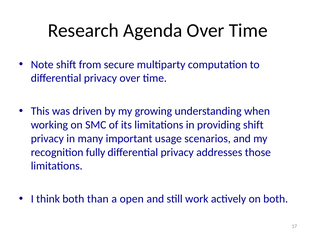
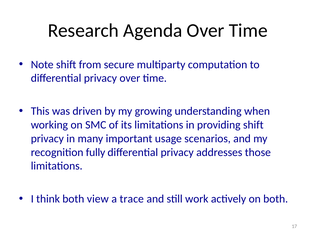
than: than -> view (98, 199)
open: open -> trace (132, 199)
